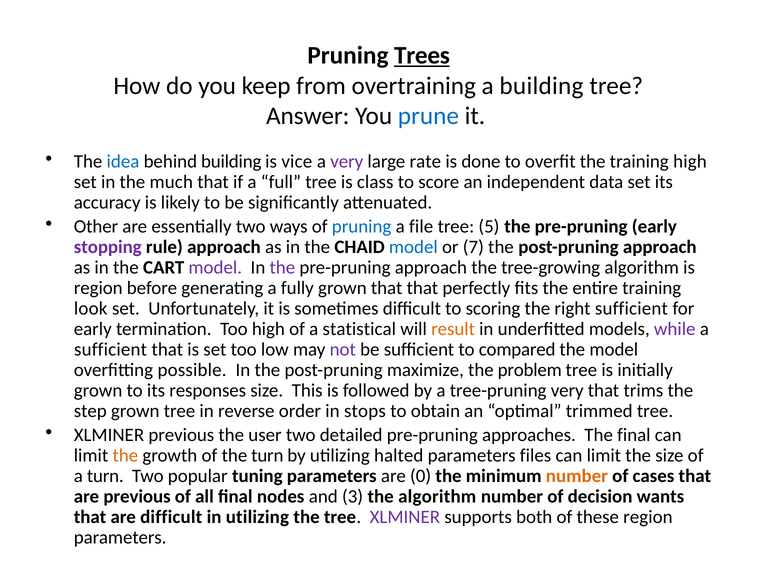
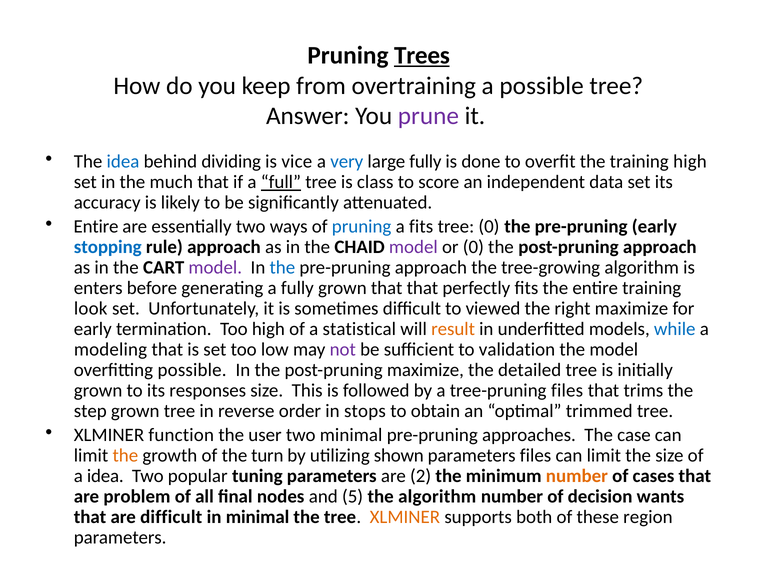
a building: building -> possible (542, 86)
prune colour: blue -> purple (428, 116)
behind building: building -> dividing (231, 162)
very colour: purple -> blue (347, 162)
large rate: rate -> fully (425, 162)
full underline: none -> present (281, 182)
Other: Other -> Entire (96, 227)
a file: file -> fits (421, 227)
tree 5: 5 -> 0 (489, 227)
stopping colour: purple -> blue (108, 247)
model colour: blue -> purple (413, 247)
or 7: 7 -> 0 (473, 247)
the colour: purple -> blue (282, 268)
region: region -> enters (98, 288)
scoring: scoring -> viewed (493, 308)
right sufficient: sufficient -> maximize (631, 308)
while colour: purple -> blue (675, 329)
sufficient: sufficient -> modeling (111, 349)
compared: compared -> validation (517, 349)
problem: problem -> detailed (530, 370)
tree-pruning very: very -> files (567, 390)
XLMINER previous: previous -> function (181, 435)
two detailed: detailed -> minimal (351, 435)
The final: final -> case (634, 435)
halted: halted -> shown (399, 455)
a turn: turn -> idea (105, 476)
0: 0 -> 2 (421, 476)
are previous: previous -> problem (137, 496)
3: 3 -> 5 (353, 496)
in utilizing: utilizing -> minimal (258, 517)
XLMINER colour: purple -> orange (405, 517)
